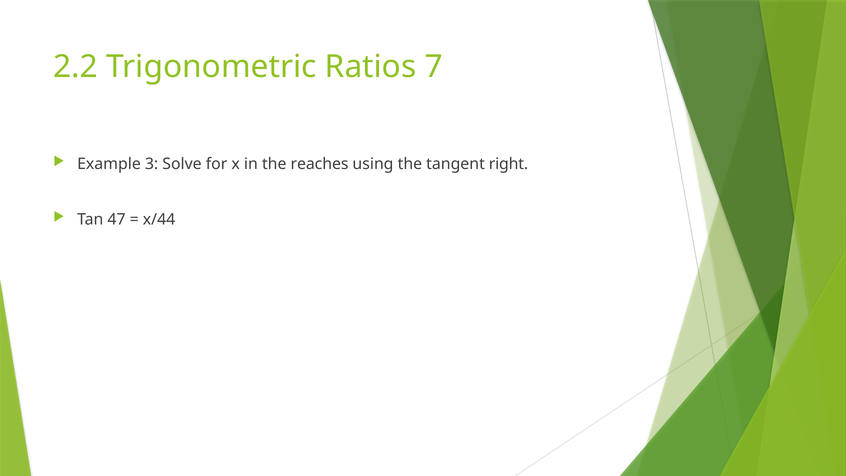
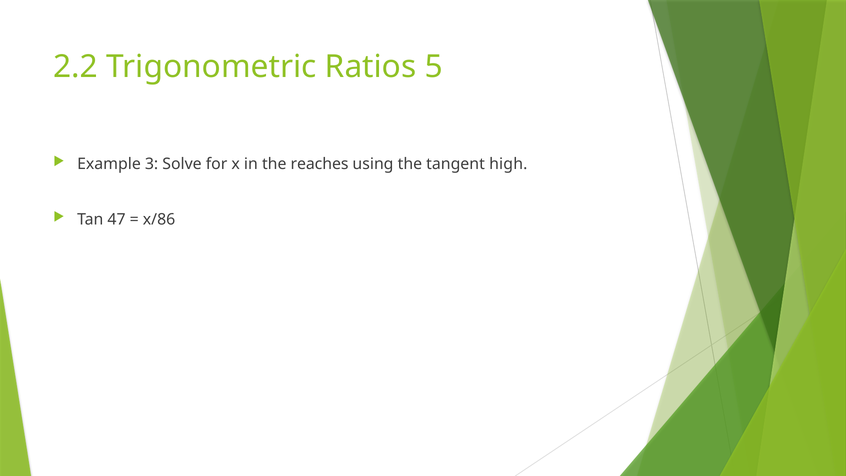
7: 7 -> 5 (434, 67)
right: right -> high (508, 164)
x/44: x/44 -> x/86 (159, 219)
